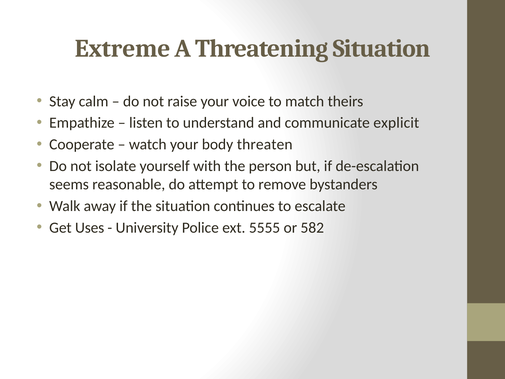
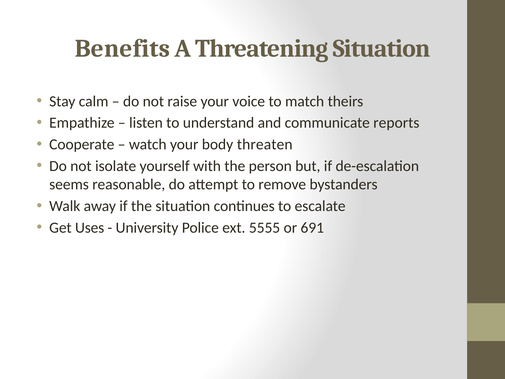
Extreme: Extreme -> Benefits (122, 48)
explicit: explicit -> reports (396, 123)
582: 582 -> 691 (312, 228)
